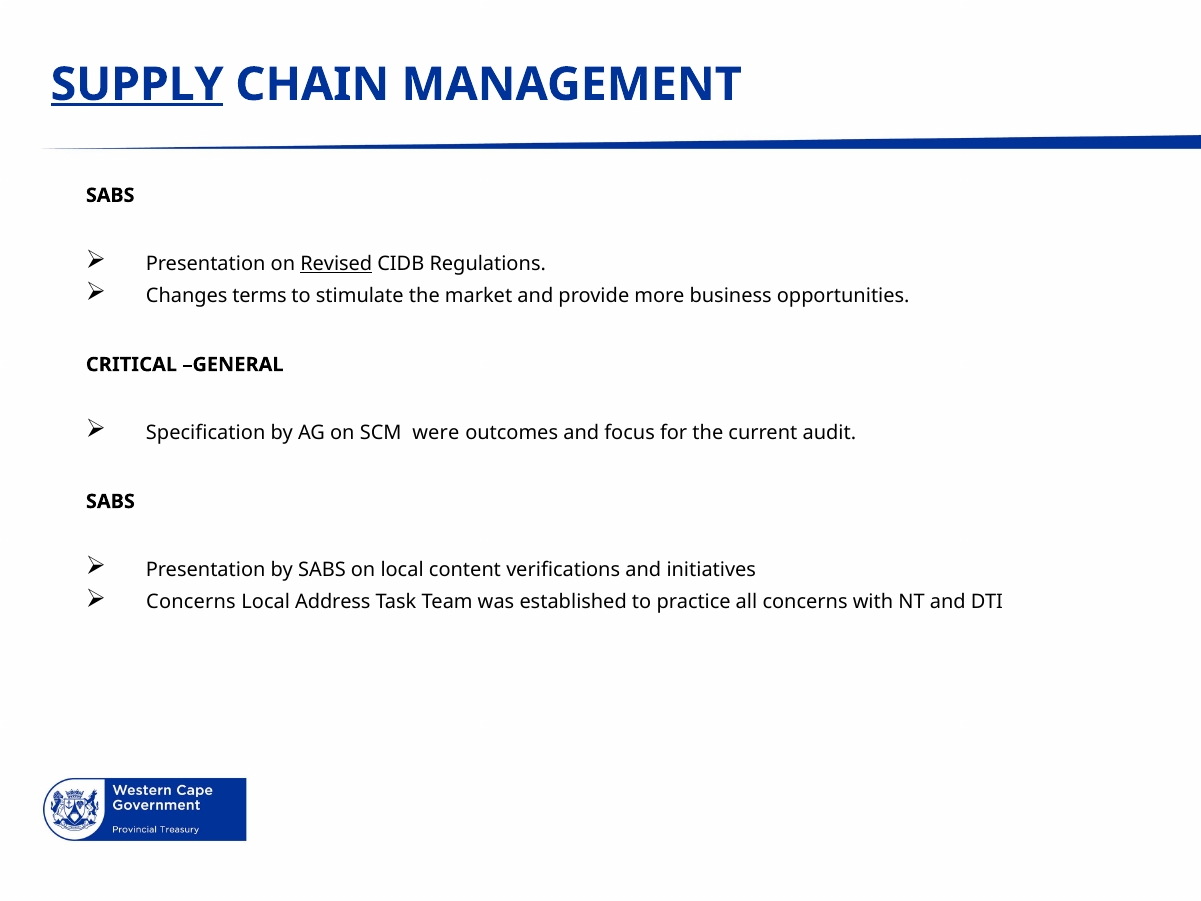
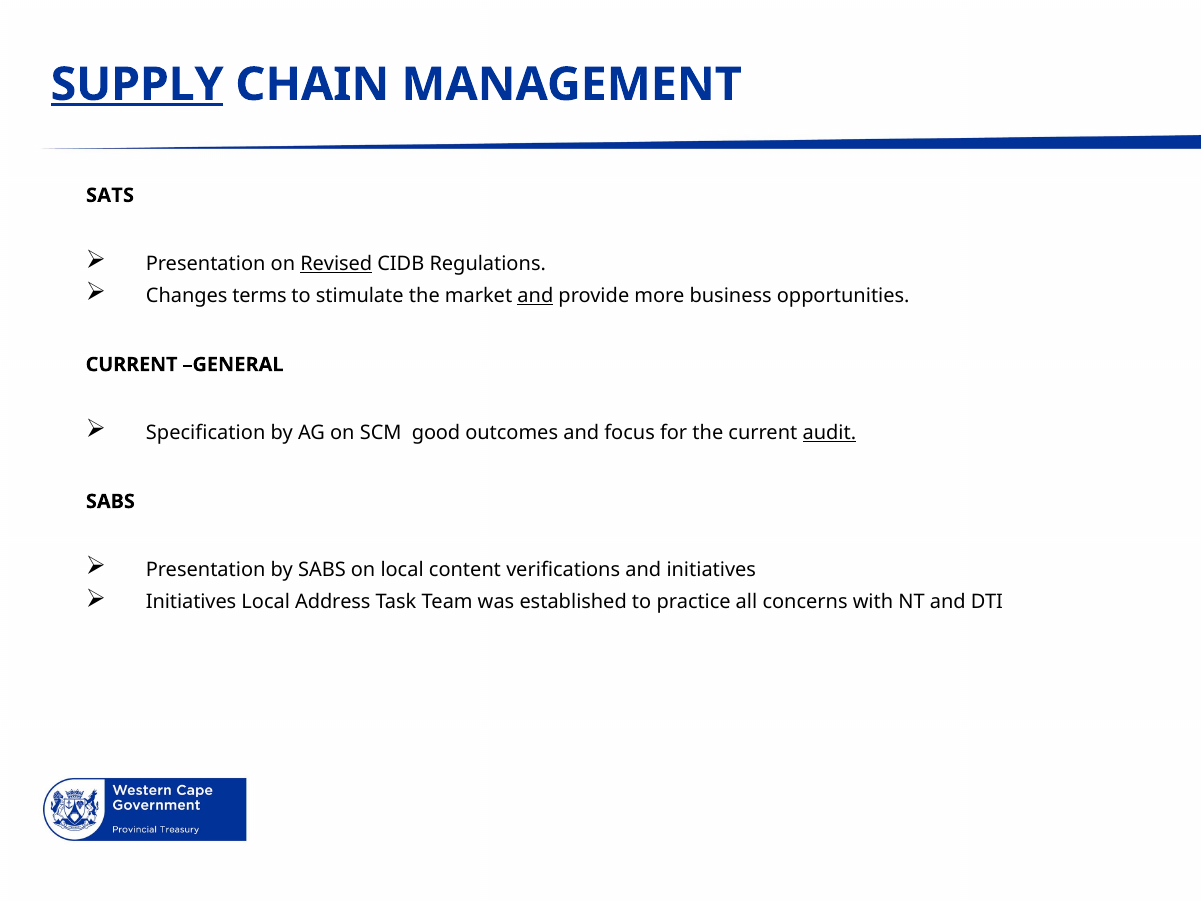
SABS: SABS -> SATS (110, 195)
and underline: none -> present (535, 296)
CRITICAL: CRITICAL -> CURRENT (132, 365)
were: were -> good (436, 433)
audit underline: none -> present (829, 433)
Concerns: Concerns -> Initiatives (191, 602)
